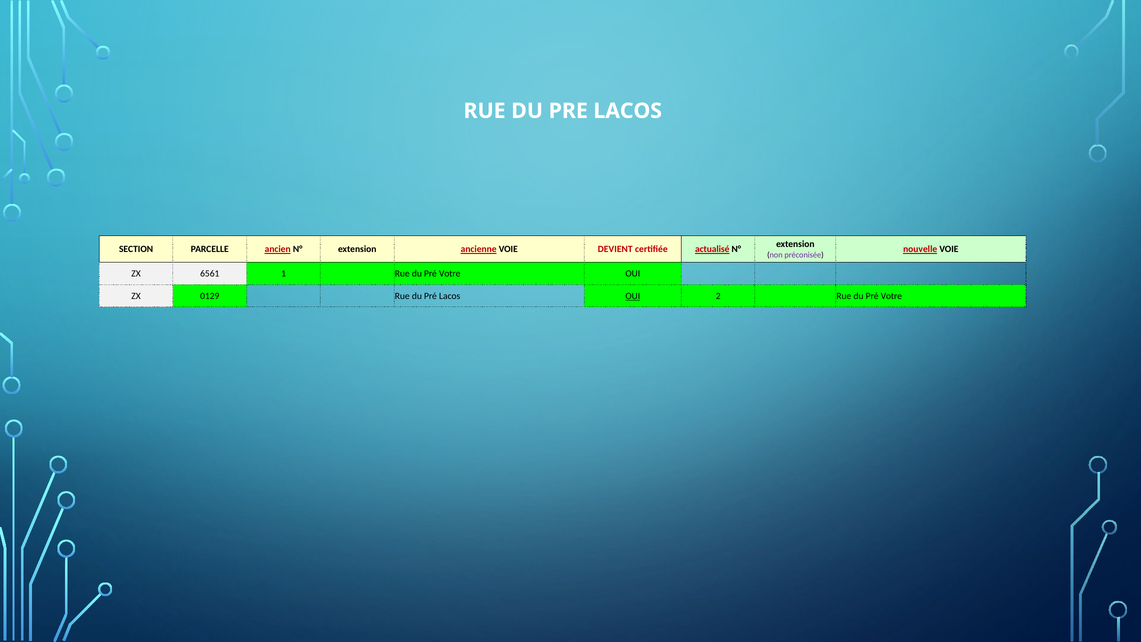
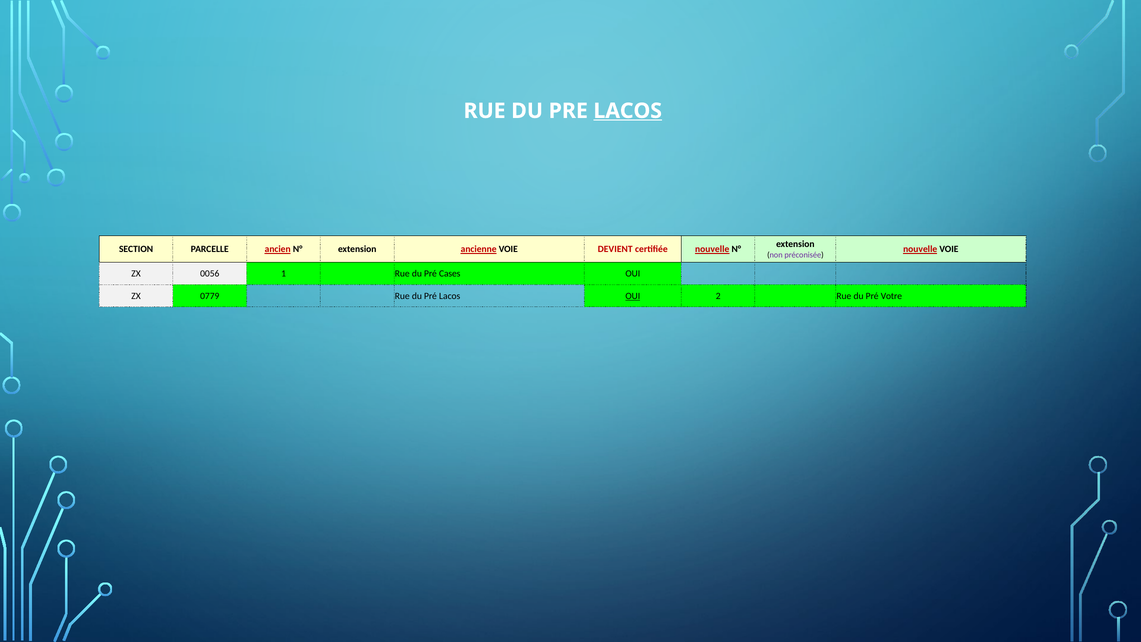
LACOS underline: none -> present (628, 111)
certifiée actualisé: actualisé -> nouvelle (712, 249)
6561: 6561 -> 0056 (210, 274)
Votre: Votre -> Cases (450, 274)
0129: 0129 -> 0779 (210, 296)
